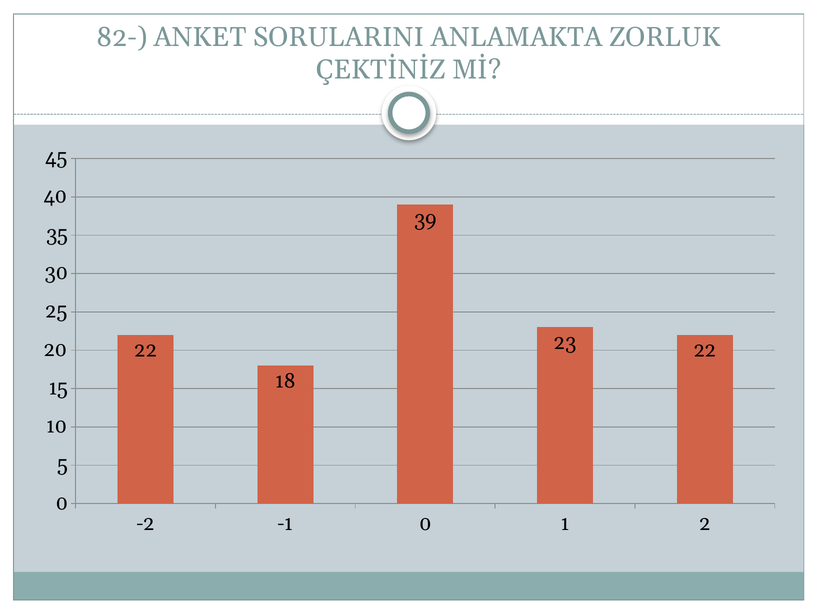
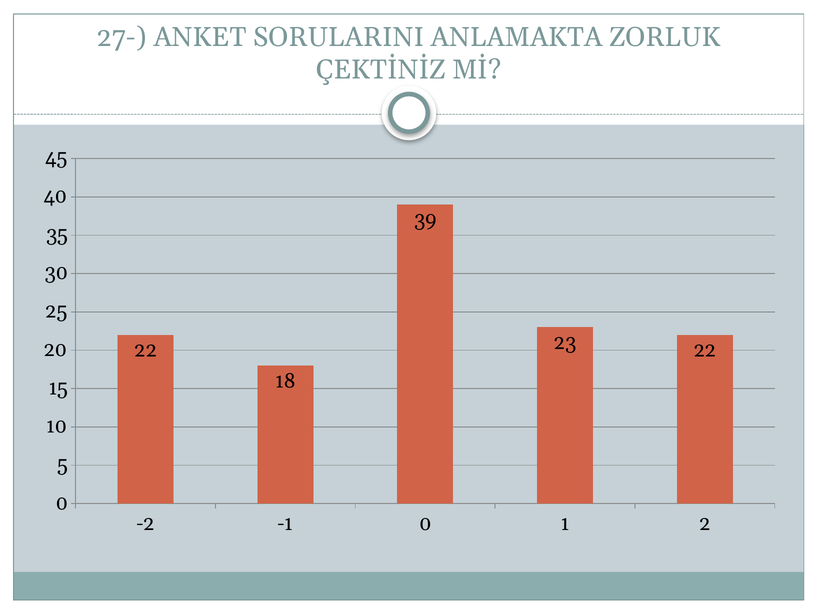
82-: 82- -> 27- (122, 37)
